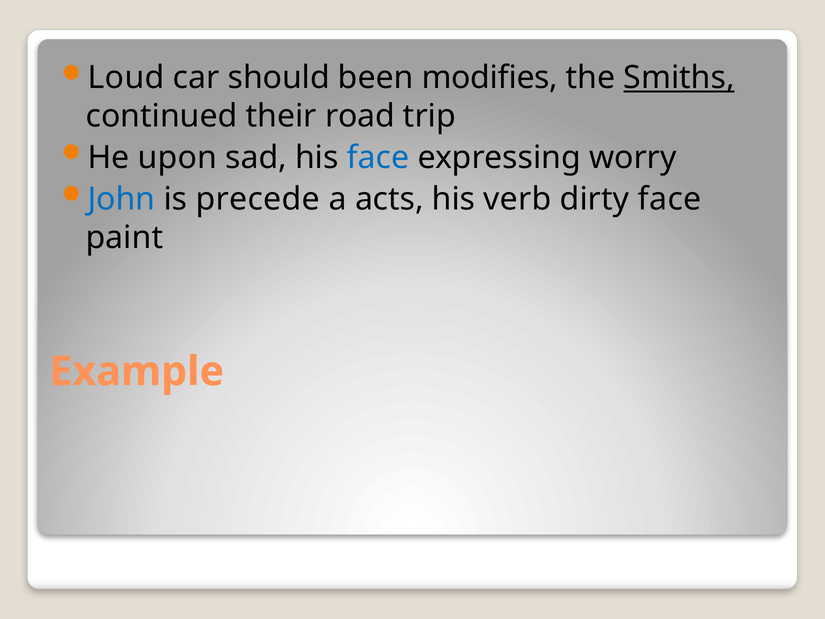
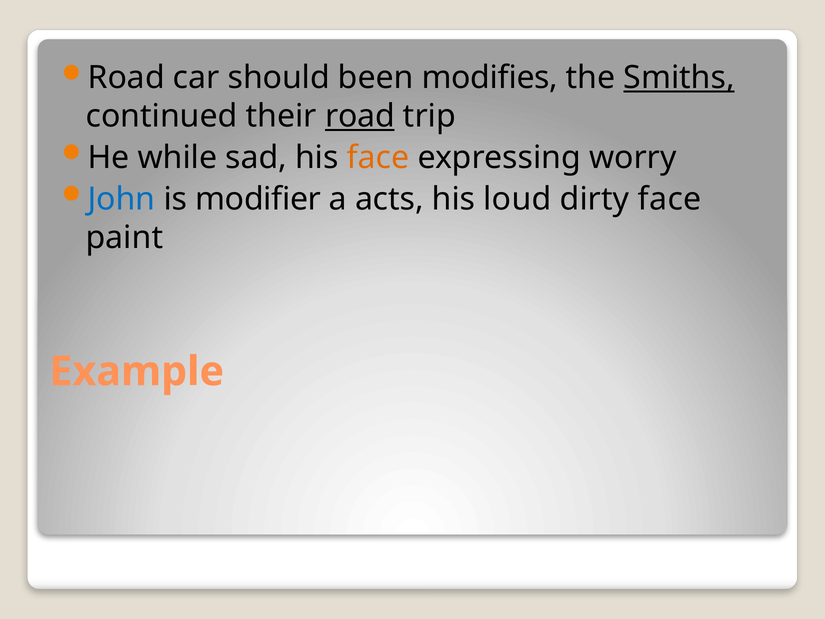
Loud: Loud -> Road (126, 78)
road underline: none -> present (360, 116)
upon: upon -> while (177, 157)
face colour: blue -> orange (378, 157)
precede: precede -> modifier (258, 199)
verb: verb -> loud (517, 199)
